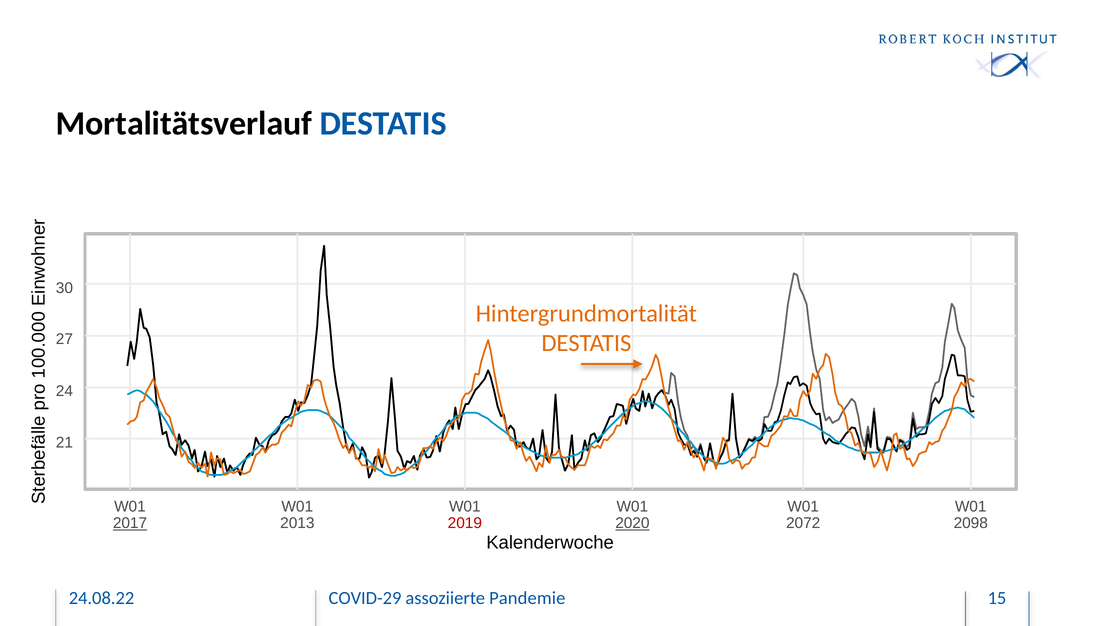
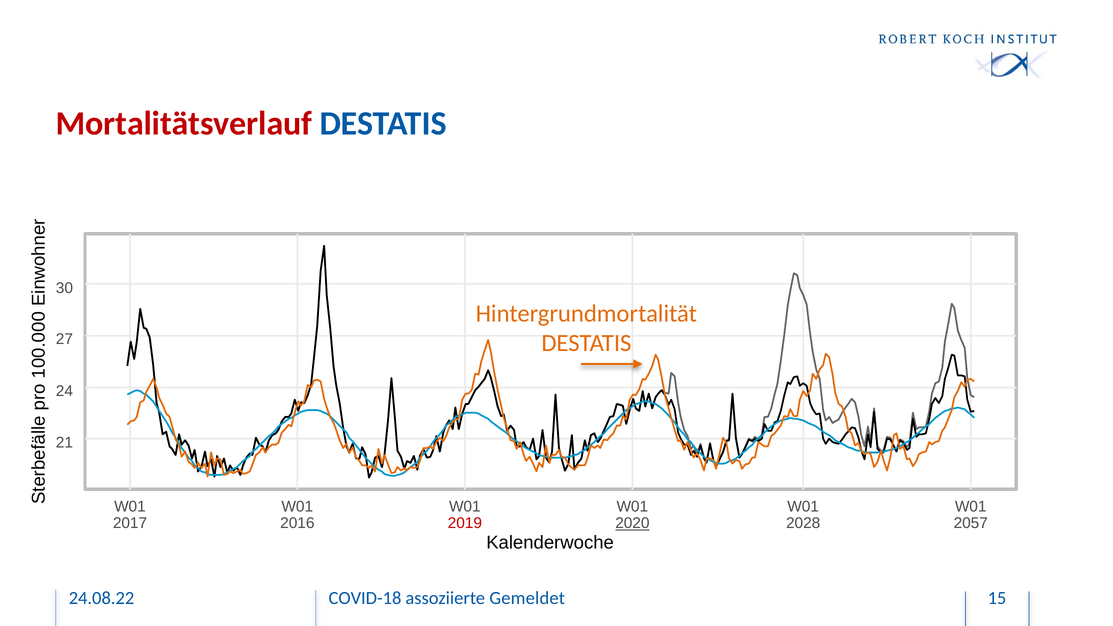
Mortalitätsverlauf colour: black -> red (184, 124)
2017 underline: present -> none (130, 523)
2013: 2013 -> 2016 (297, 523)
2072: 2072 -> 2028 (803, 523)
2098: 2098 -> 2057 (971, 523)
COVID-29: COVID-29 -> COVID-18 (365, 598)
Pandemie: Pandemie -> Gemeldet (527, 598)
